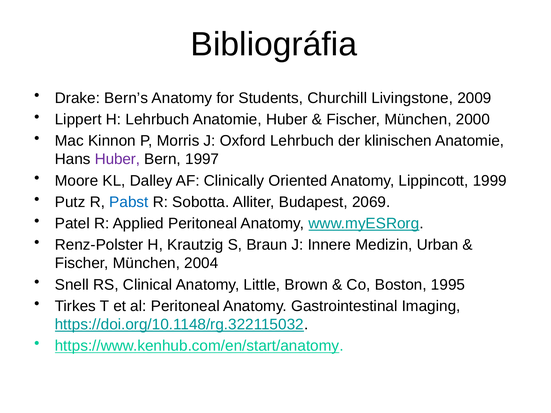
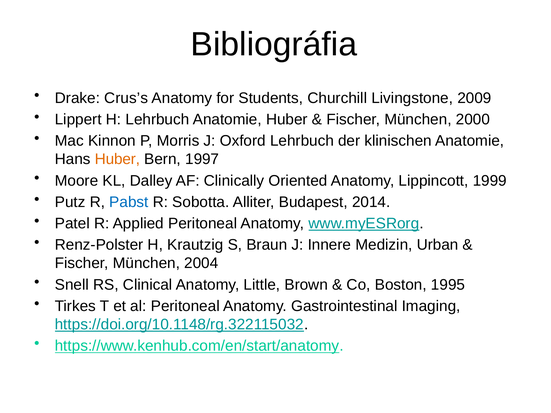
Bern’s: Bern’s -> Crus’s (126, 98)
Huber colour: purple -> orange (117, 159)
2069: 2069 -> 2014 (371, 202)
